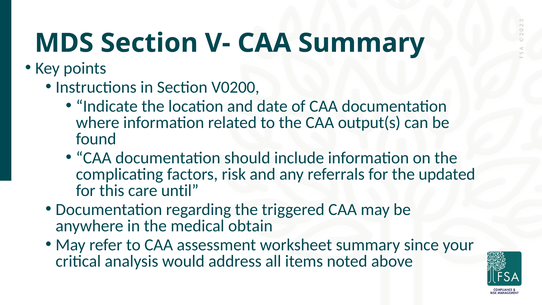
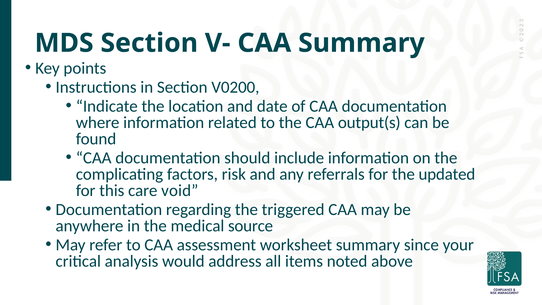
until: until -> void (180, 190)
obtain: obtain -> source (251, 226)
